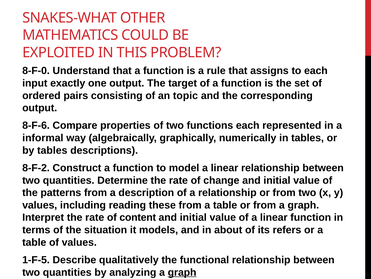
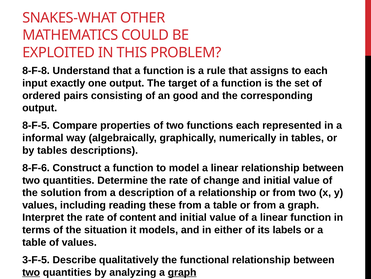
8-F-0: 8-F-0 -> 8-F-8 (36, 71)
topic: topic -> good (186, 95)
8-F-6: 8-F-6 -> 8-F-5 (36, 125)
8-F-2: 8-F-2 -> 8-F-6 (36, 168)
patterns: patterns -> solution (61, 192)
about: about -> either (228, 229)
refers: refers -> labels (287, 229)
1-F-5: 1-F-5 -> 3-F-5 (36, 259)
two underline: none -> present (31, 272)
